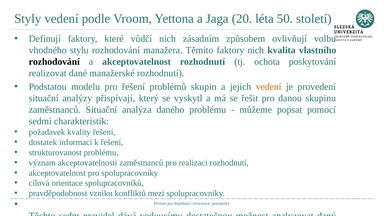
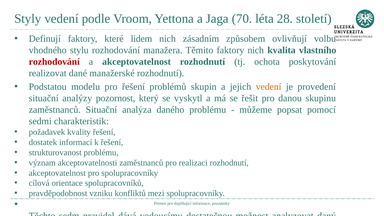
20: 20 -> 70 (242, 19)
50: 50 -> 28 (285, 19)
které vůdčí: vůdčí -> lidem (141, 39)
rozhodování colour: black -> red (54, 62)
přispívají: přispívají -> pozornost (116, 98)
